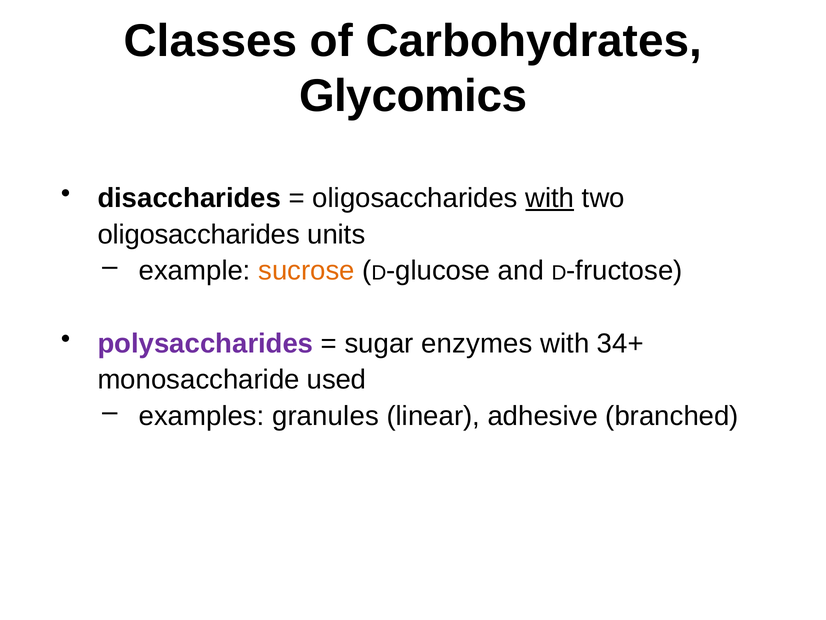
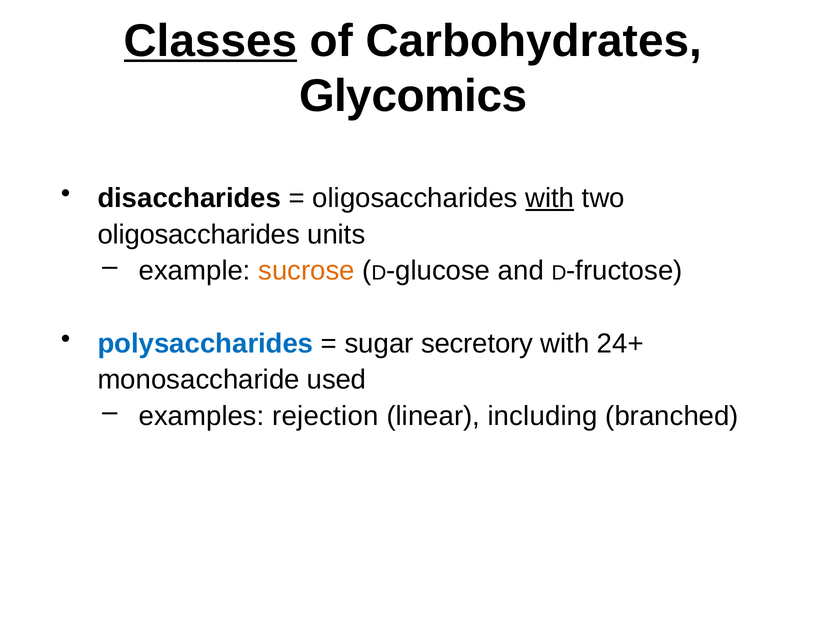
Classes underline: none -> present (210, 41)
polysaccharides colour: purple -> blue (205, 343)
enzymes: enzymes -> secretory (477, 343)
34+: 34+ -> 24+ (620, 343)
granules: granules -> rejection (325, 416)
adhesive: adhesive -> including (543, 416)
